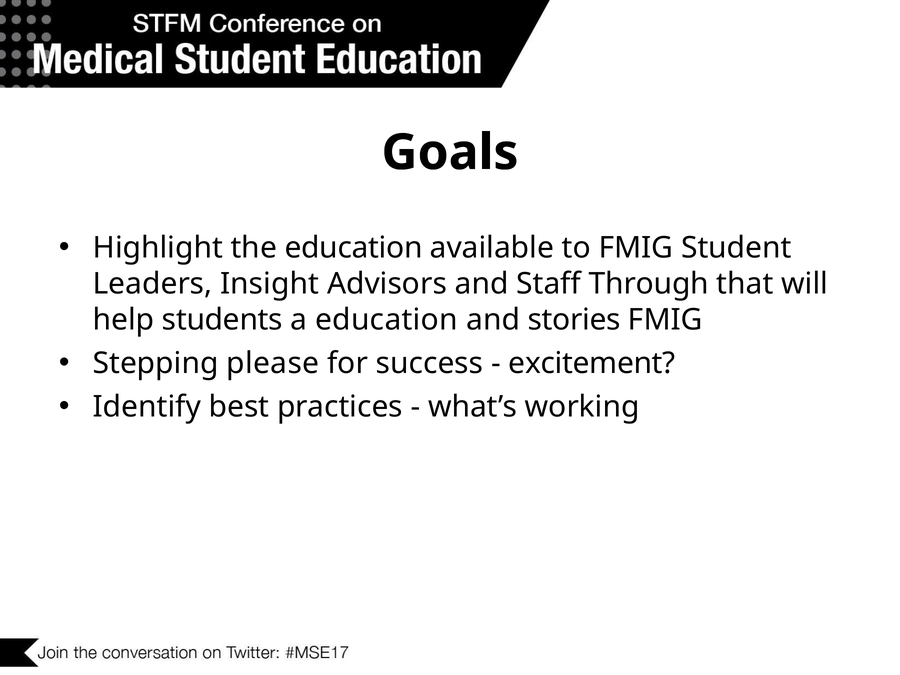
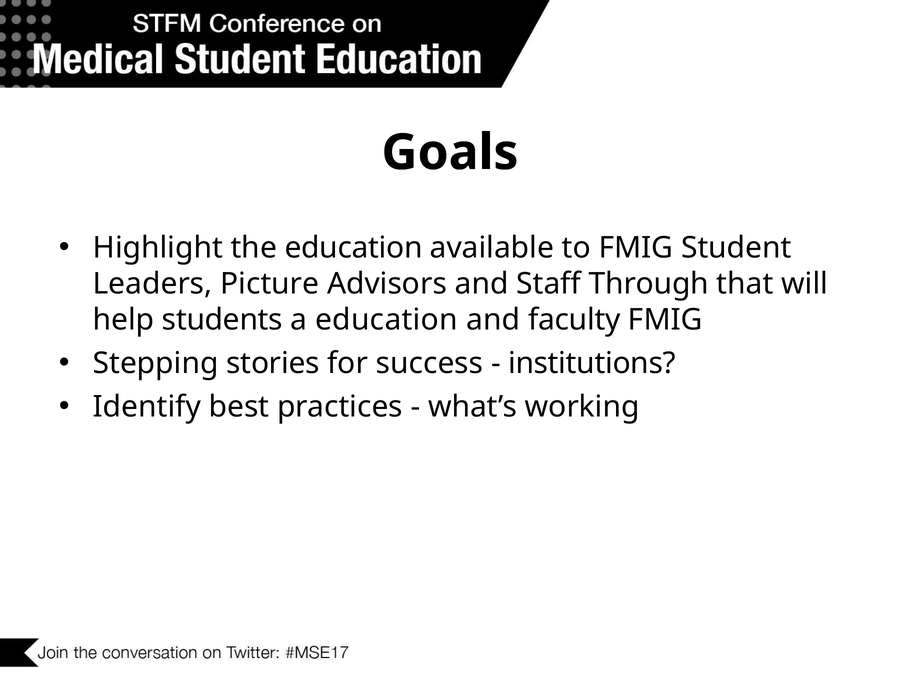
Insight: Insight -> Picture (270, 284)
stories: stories -> faculty (574, 320)
please: please -> stories (273, 363)
excitement: excitement -> institutions (592, 363)
